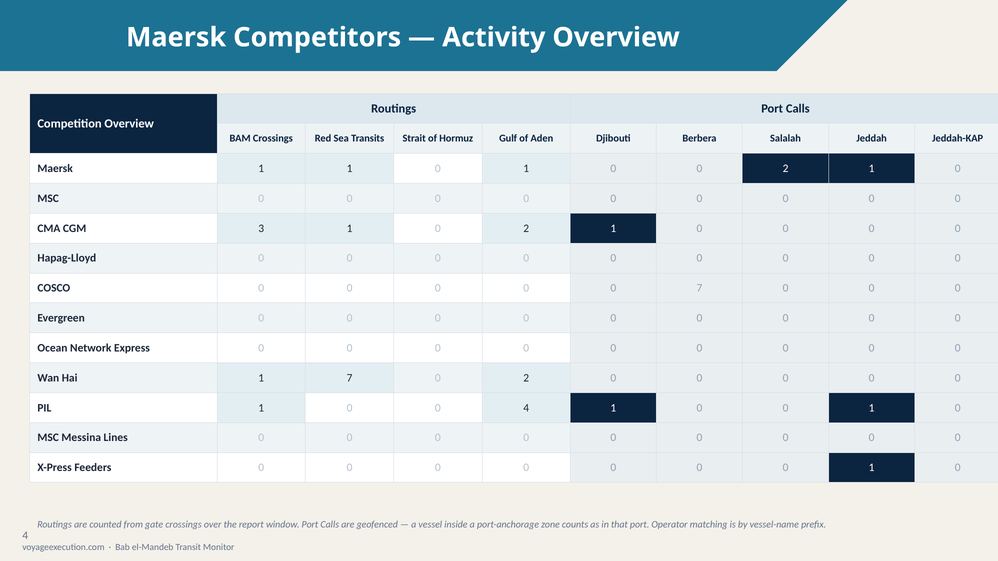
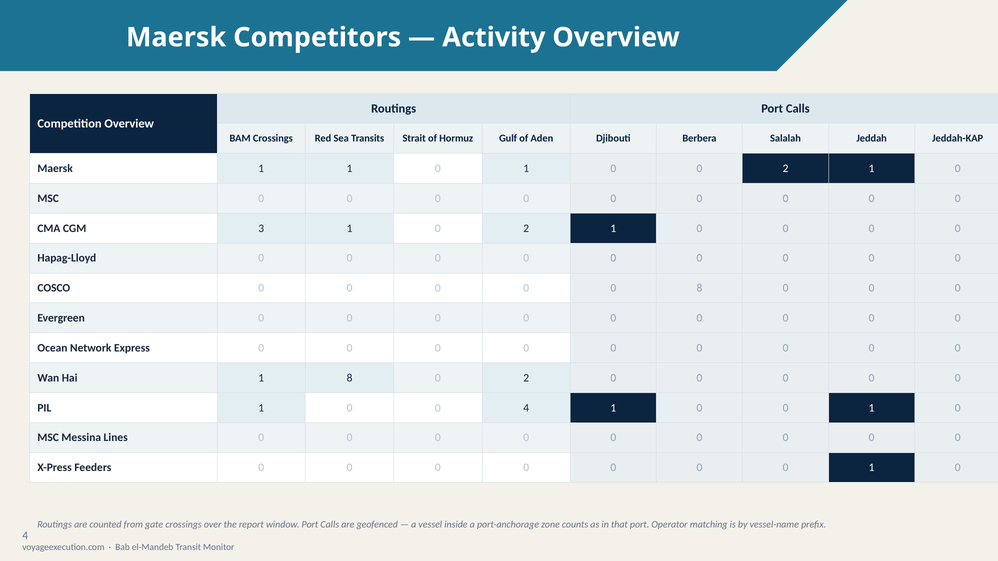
0 7: 7 -> 8 (699, 288)
1 7: 7 -> 8 (350, 378)
